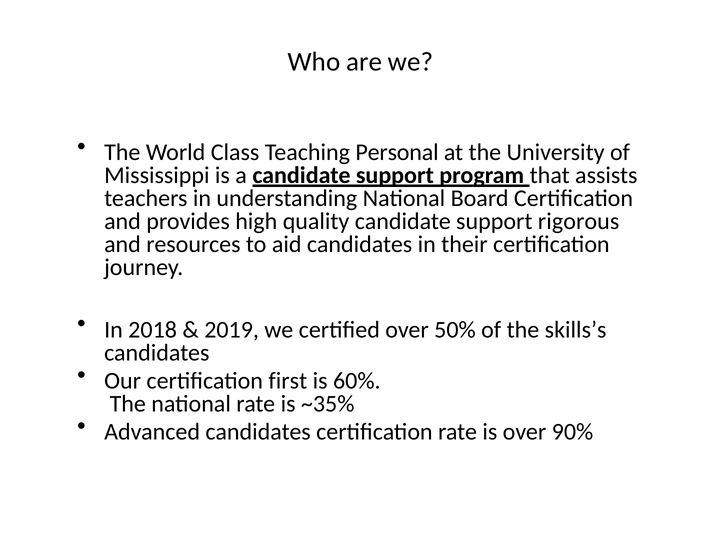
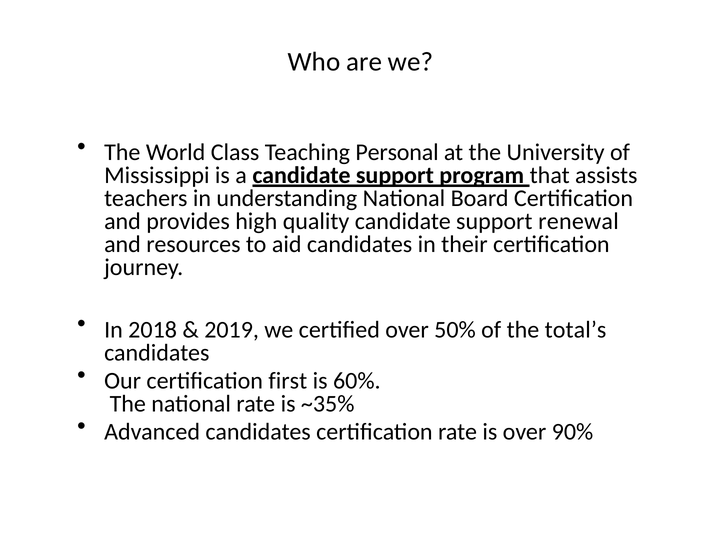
rigorous: rigorous -> renewal (578, 222)
skills’s: skills’s -> total’s (576, 330)
